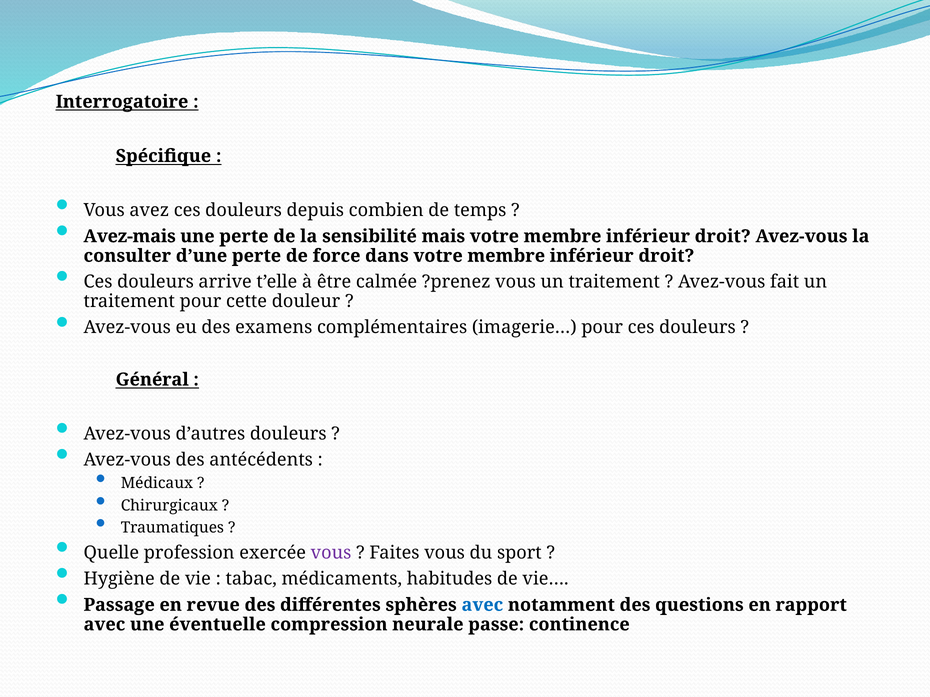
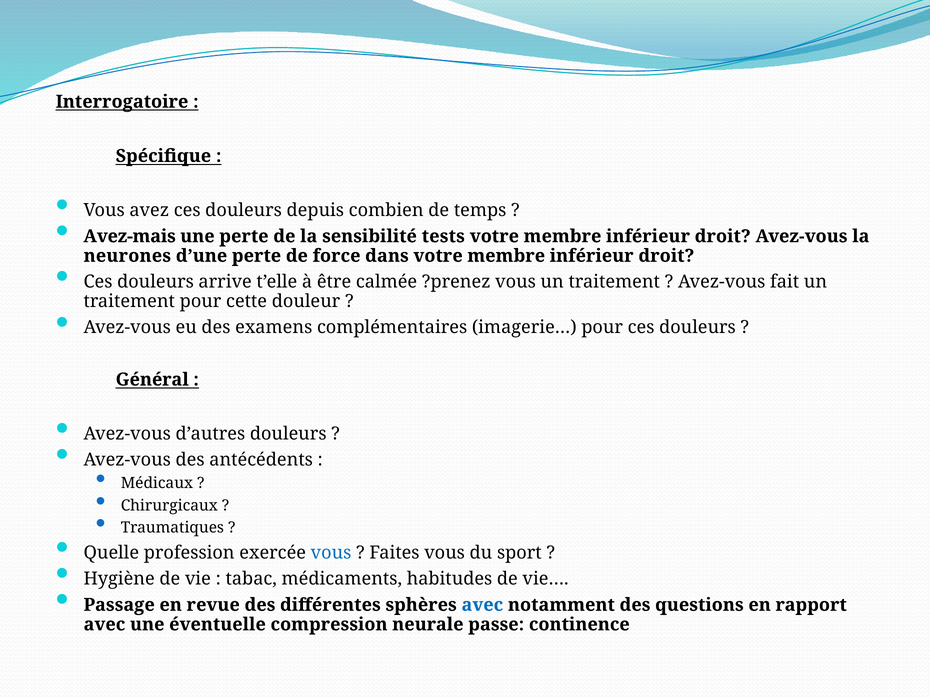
mais: mais -> tests (443, 236)
consulter: consulter -> neurones (127, 256)
vous colour: purple -> blue (331, 553)
